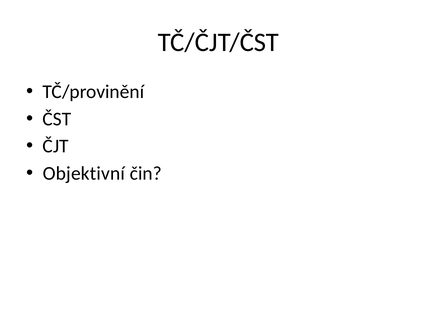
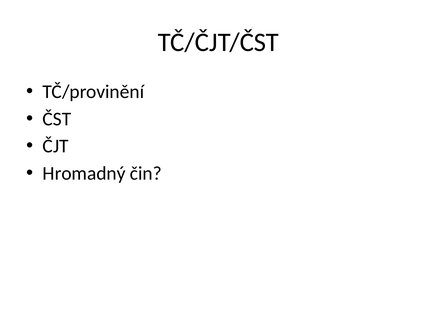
Objektivní: Objektivní -> Hromadný (84, 173)
